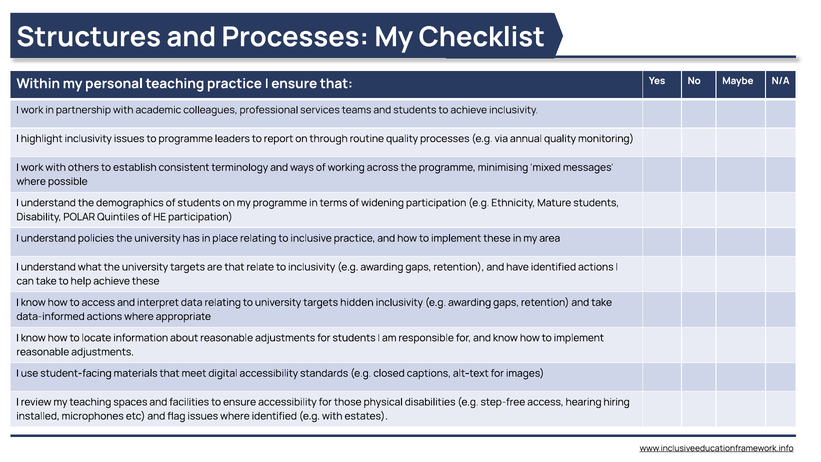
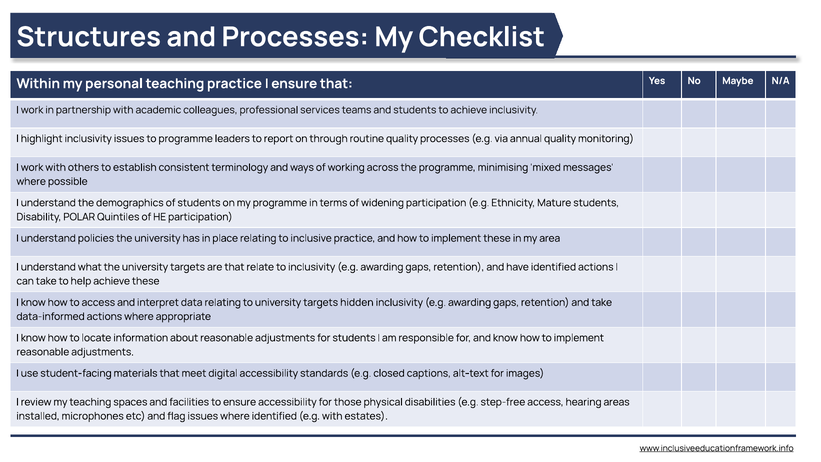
hiring: hiring -> areas (617, 402)
